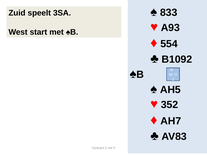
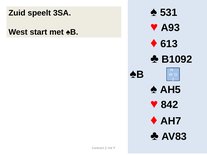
833: 833 -> 531 (169, 12)
554: 554 -> 613 (169, 44)
352: 352 -> 842 (169, 105)
